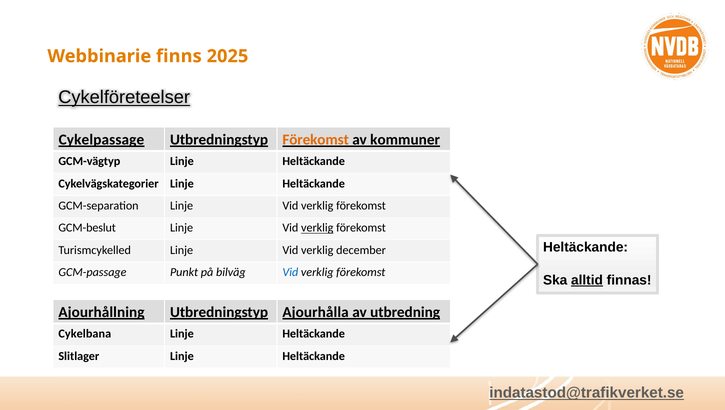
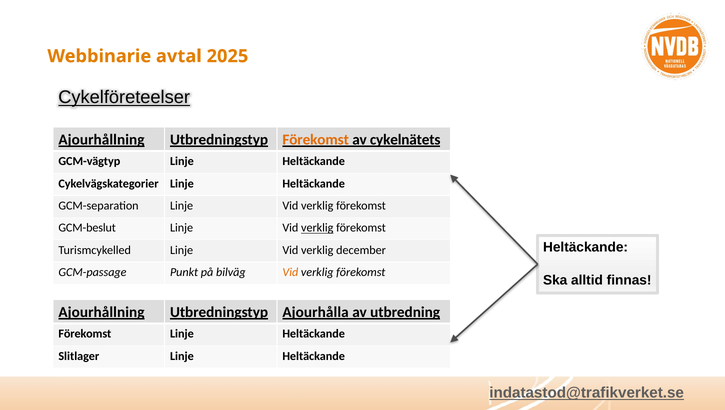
finns: finns -> avtal (179, 56)
Cykelpassage: Cykelpassage -> Ajourhållning (101, 140)
kommuner: kommuner -> cykelnätets (405, 140)
Vid colour: blue -> orange (290, 272)
alltid underline: present -> none (587, 280)
Cykelbana: Cykelbana -> Förekomst (85, 334)
